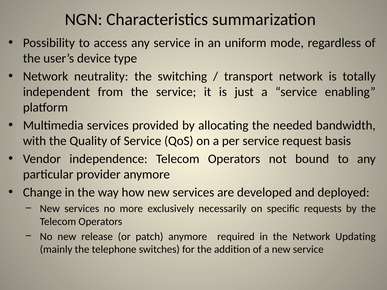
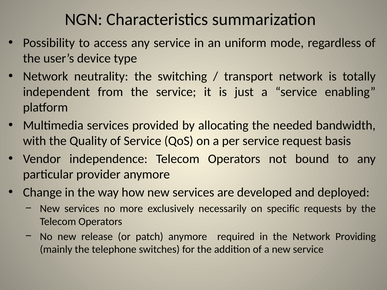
Updating: Updating -> Providing (356, 237)
